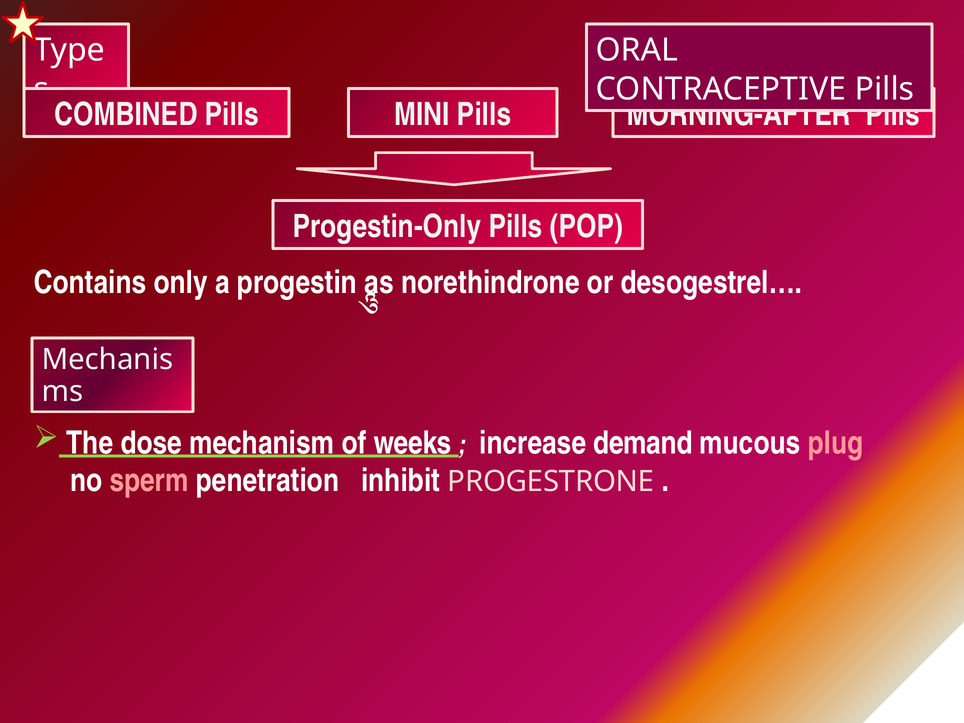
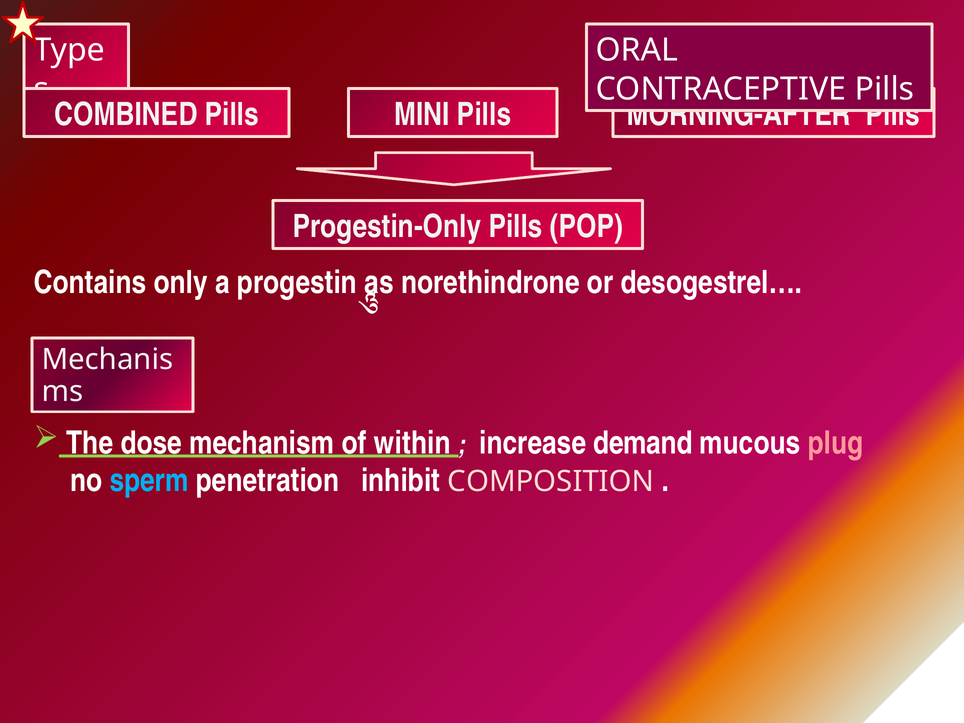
weeks: weeks -> within (412, 443)
sperm colour: pink -> light blue (149, 480)
PROGESTRONE: PROGESTRONE -> COMPOSITION (551, 481)
